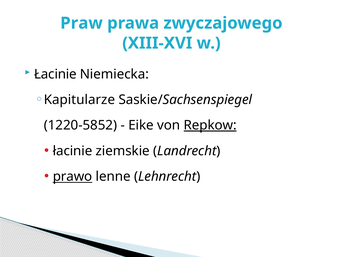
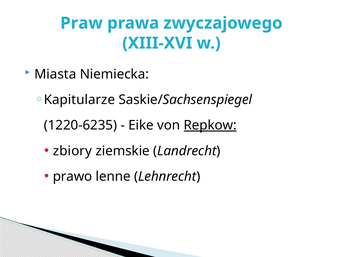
Łacinie: Łacinie -> Miasta (55, 74)
1220-5852: 1220-5852 -> 1220-6235 (80, 125)
łacinie: łacinie -> zbiory (72, 151)
prawo underline: present -> none (73, 177)
